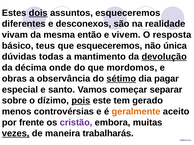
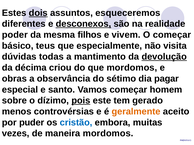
desconexos underline: none -> present (83, 24)
vivam: vivam -> poder (15, 35)
então: então -> filhos (90, 35)
O resposta: resposta -> começar (172, 35)
que esqueceremos: esqueceremos -> especialmente (109, 46)
única: única -> visita (175, 46)
onde: onde -> criou (60, 68)
sétimo underline: present -> none (121, 79)
separar: separar -> homem (166, 90)
frente: frente -> puder (32, 123)
cristão colour: purple -> blue (76, 123)
vezes underline: present -> none (16, 134)
maneira trabalharás: trabalharás -> mordomos (108, 134)
